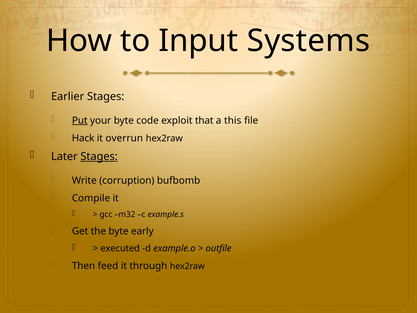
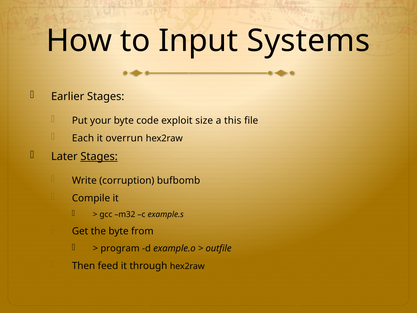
Put underline: present -> none (80, 120)
that: that -> size (204, 120)
Hack: Hack -> Each (83, 138)
early: early -> from (142, 231)
executed: executed -> program (120, 248)
